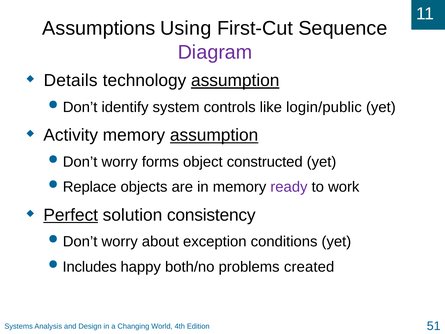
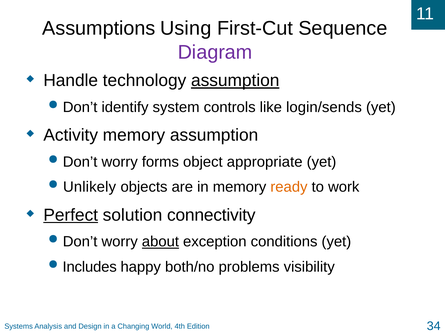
Details: Details -> Handle (71, 81)
login/public: login/public -> login/sends (324, 107)
assumption underline: present -> none (214, 135)
constructed: constructed -> appropriate (265, 162)
Replace: Replace -> Unlikely (90, 187)
ready colour: purple -> orange (289, 187)
consistency: consistency -> connectivity (211, 215)
about underline: none -> present (160, 242)
created: created -> visibility (309, 267)
51: 51 -> 34 (434, 326)
